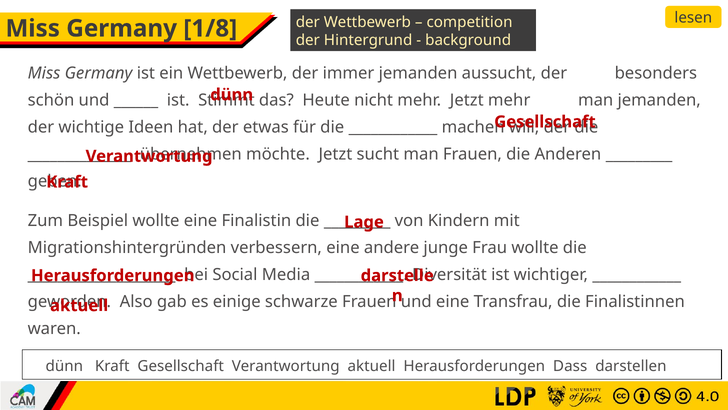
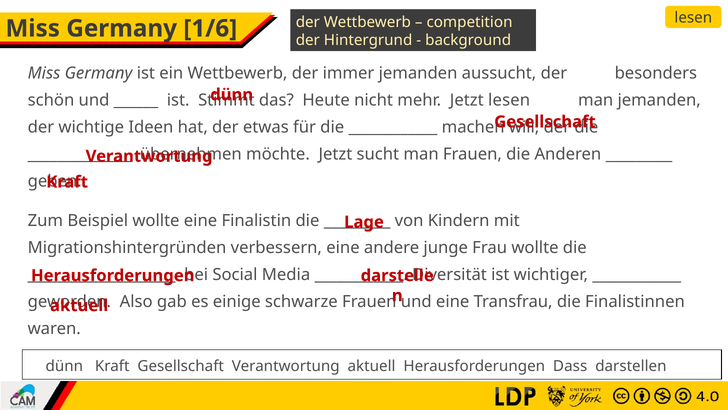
1/8: 1/8 -> 1/6 (210, 28)
Jetzt mehr: mehr -> lesen (509, 100)
